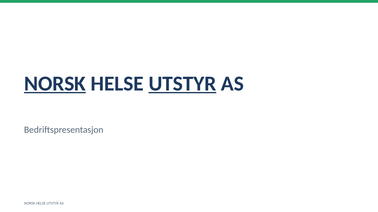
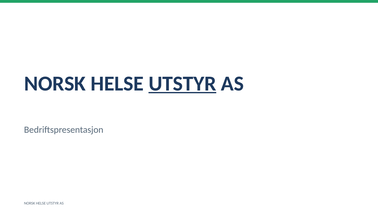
NORSK underline: present -> none (55, 84)
